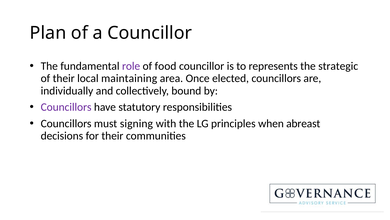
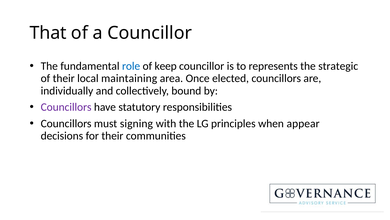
Plan: Plan -> That (48, 33)
role colour: purple -> blue (131, 66)
food: food -> keep (166, 66)
abreast: abreast -> appear (303, 123)
